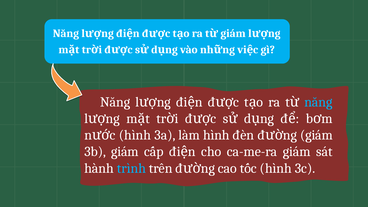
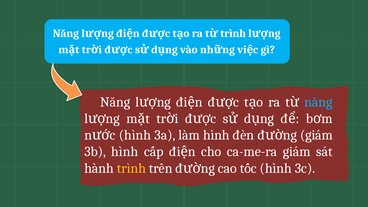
giám: giám -> trình (233, 33)
3b giám: giám -> hình (125, 152)
trình colour: light blue -> yellow (131, 168)
